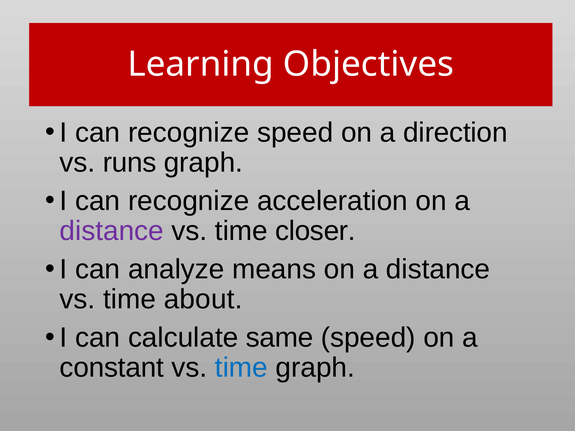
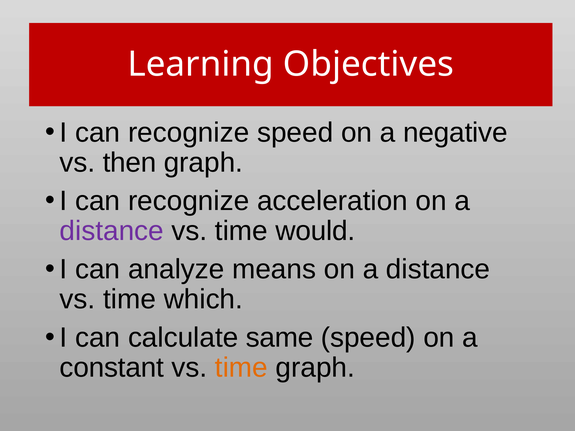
direction: direction -> negative (455, 133)
runs: runs -> then (130, 163)
closer: closer -> would (315, 231)
about: about -> which (203, 300)
time colour: blue -> orange (241, 368)
